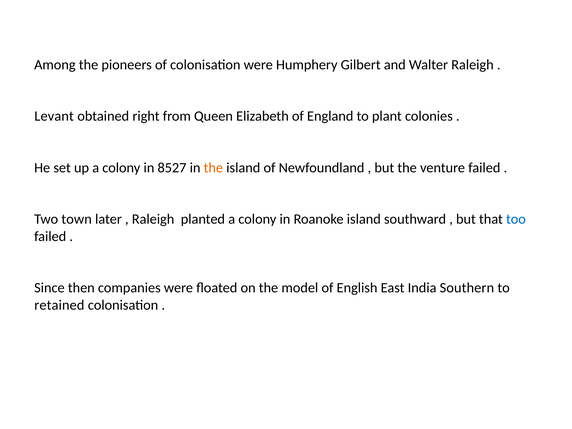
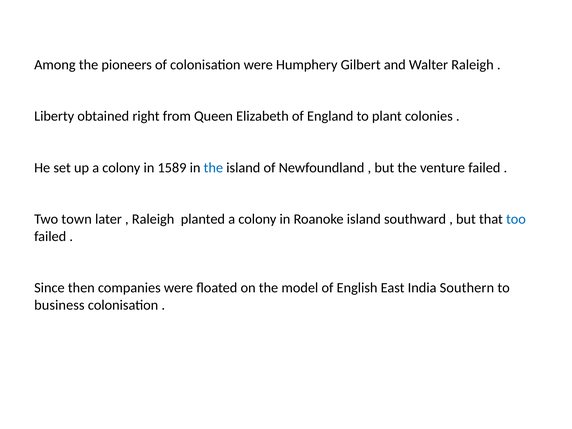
Levant: Levant -> Liberty (54, 116)
8527: 8527 -> 1589 (172, 168)
the colour: orange -> blue (213, 168)
retained: retained -> business (59, 305)
